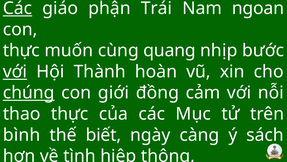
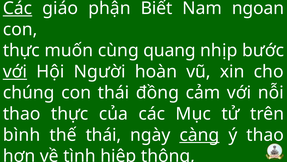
Trái: Trái -> Biết (157, 8)
Thành: Thành -> Người (100, 71)
chúng underline: present -> none (29, 92)
con giới: giới -> thái (114, 92)
thế biết: biết -> thái (103, 135)
càng underline: none -> present (199, 135)
ý sách: sách -> thao (265, 135)
